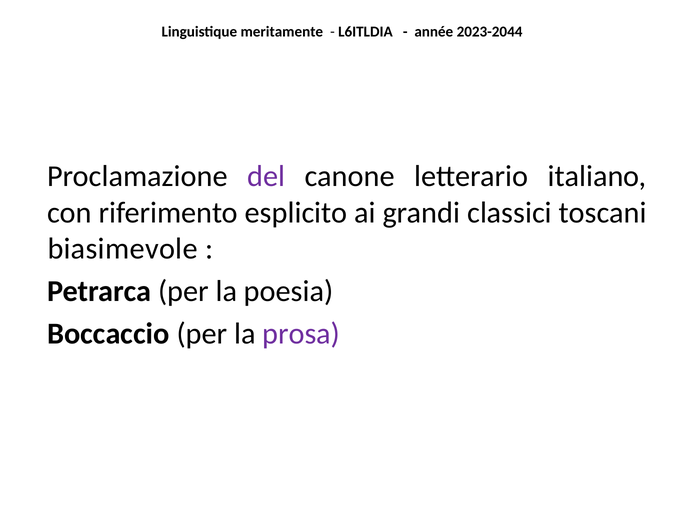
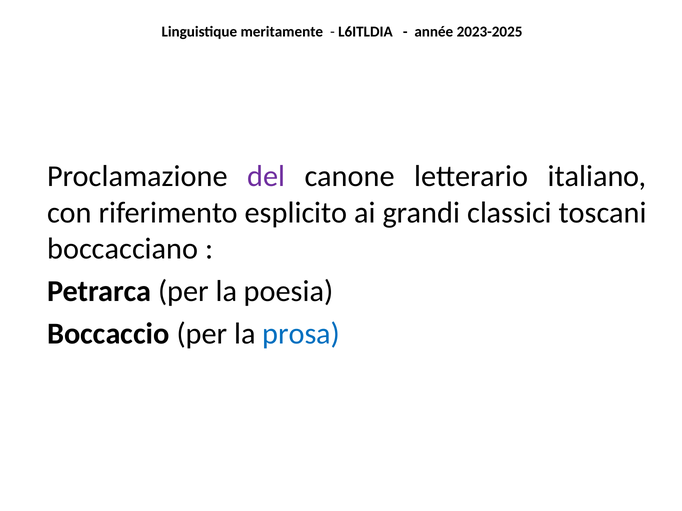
2023-2044: 2023-2044 -> 2023-2025 (490, 32)
biasimevole: biasimevole -> boccacciano (123, 249)
prosa colour: purple -> blue (301, 334)
